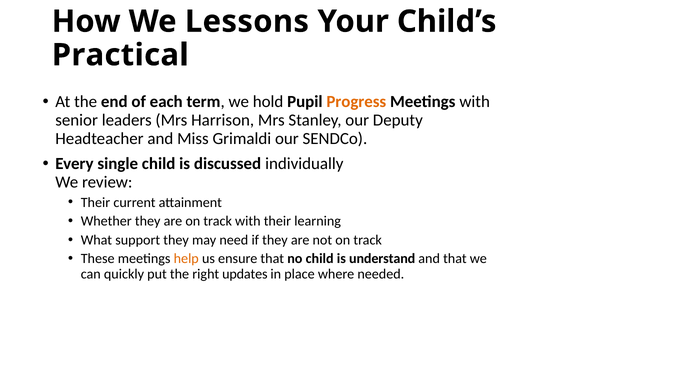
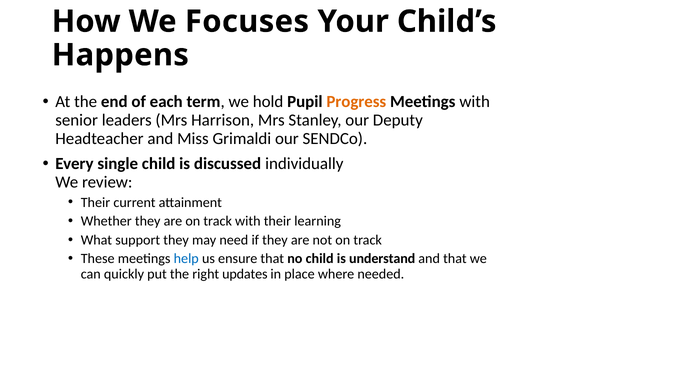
Lessons: Lessons -> Focuses (247, 22)
Practical: Practical -> Happens (120, 55)
help colour: orange -> blue (186, 259)
